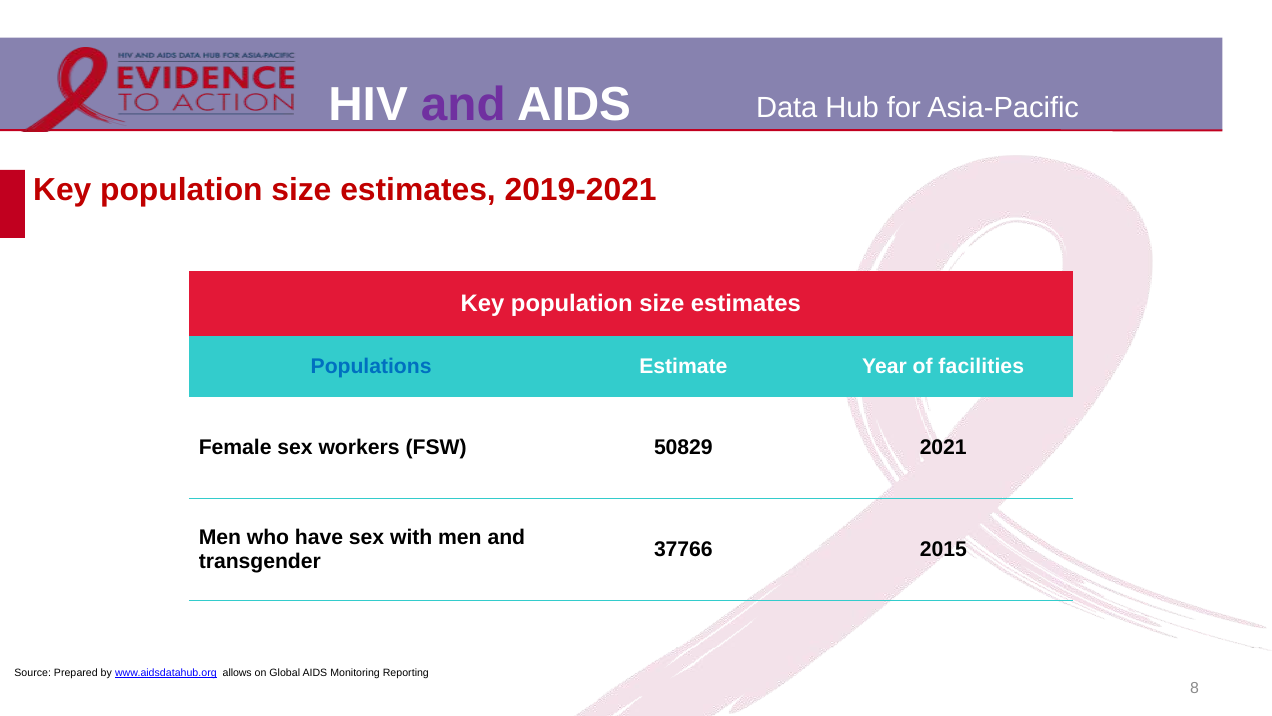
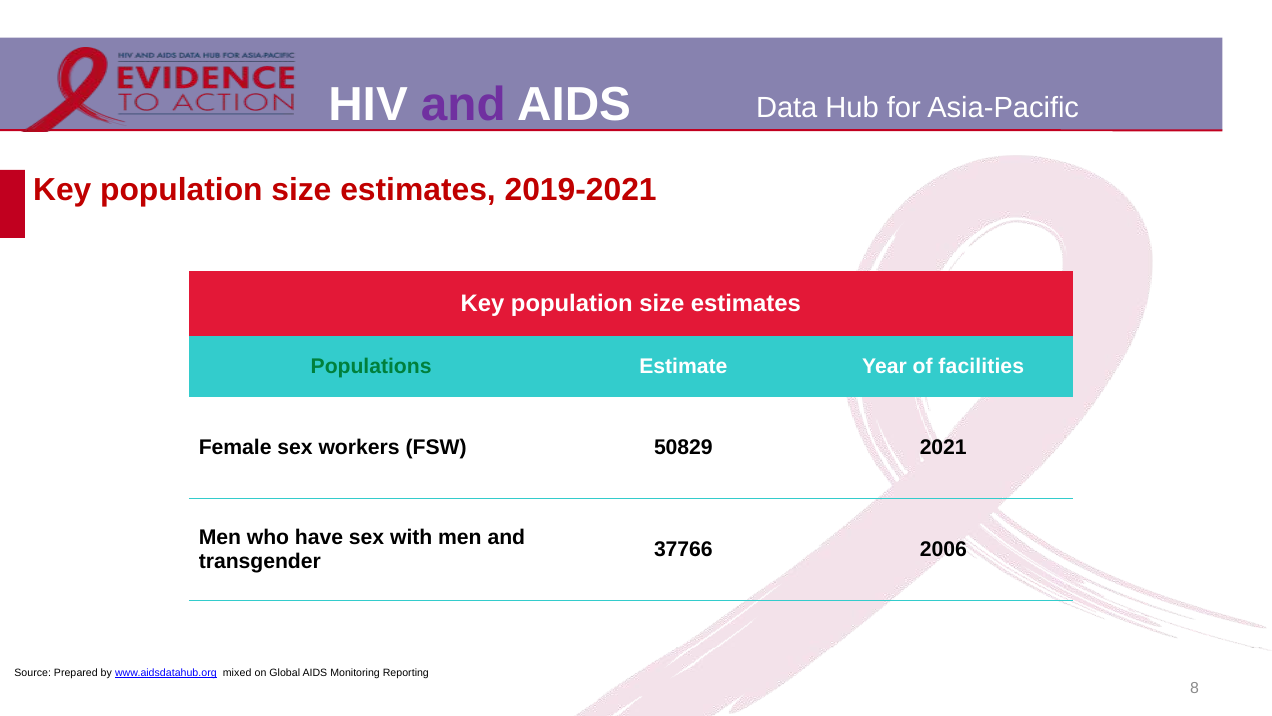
Populations colour: blue -> green (371, 366)
2015: 2015 -> 2006 (943, 549)
allows: allows -> mixed (237, 672)
